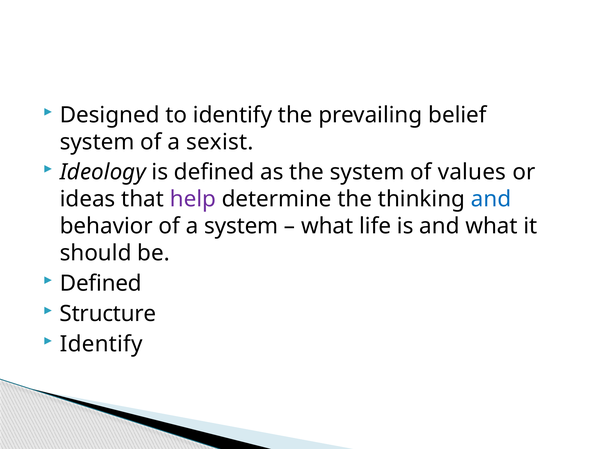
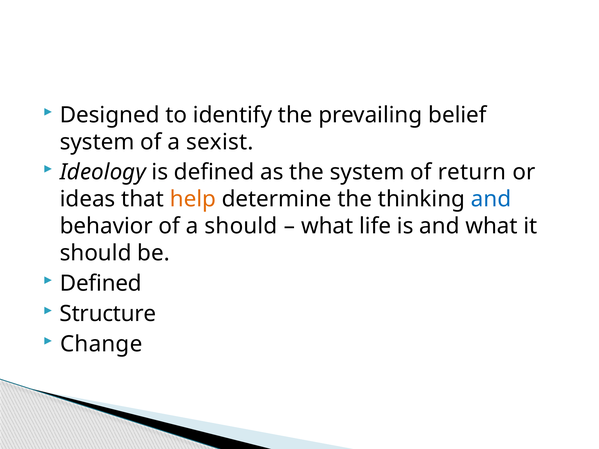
values: values -> return (472, 172)
help colour: purple -> orange (193, 199)
a system: system -> should (241, 226)
Identify: Identify -> Change (101, 344)
